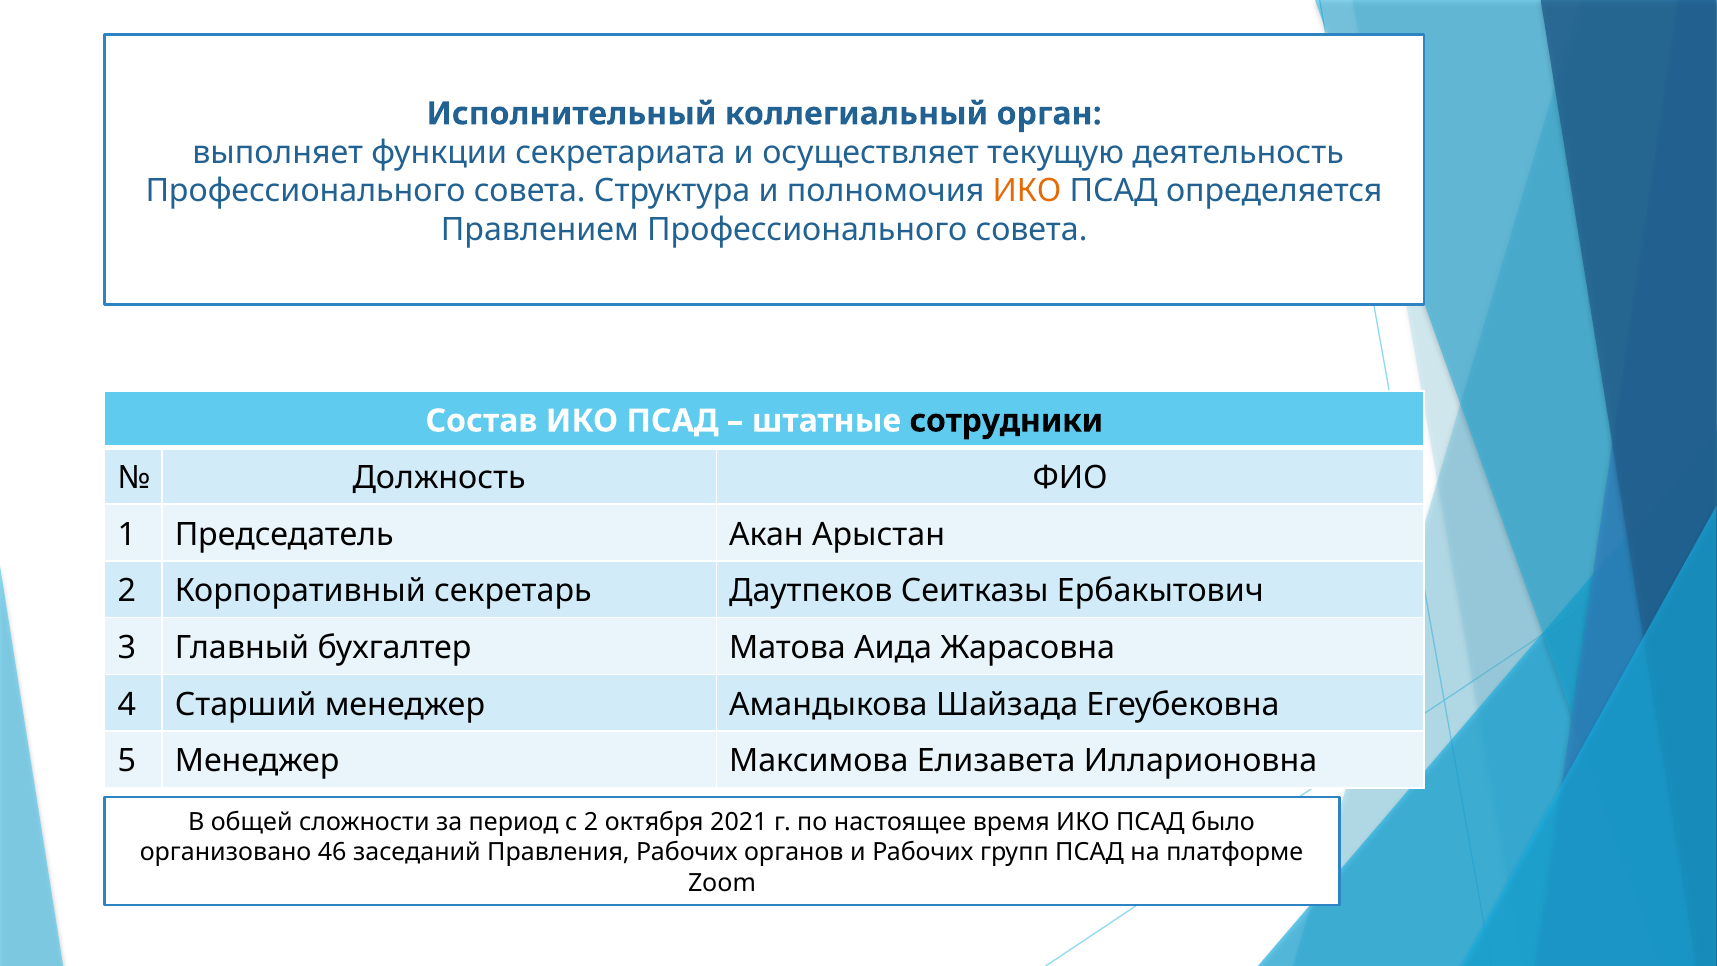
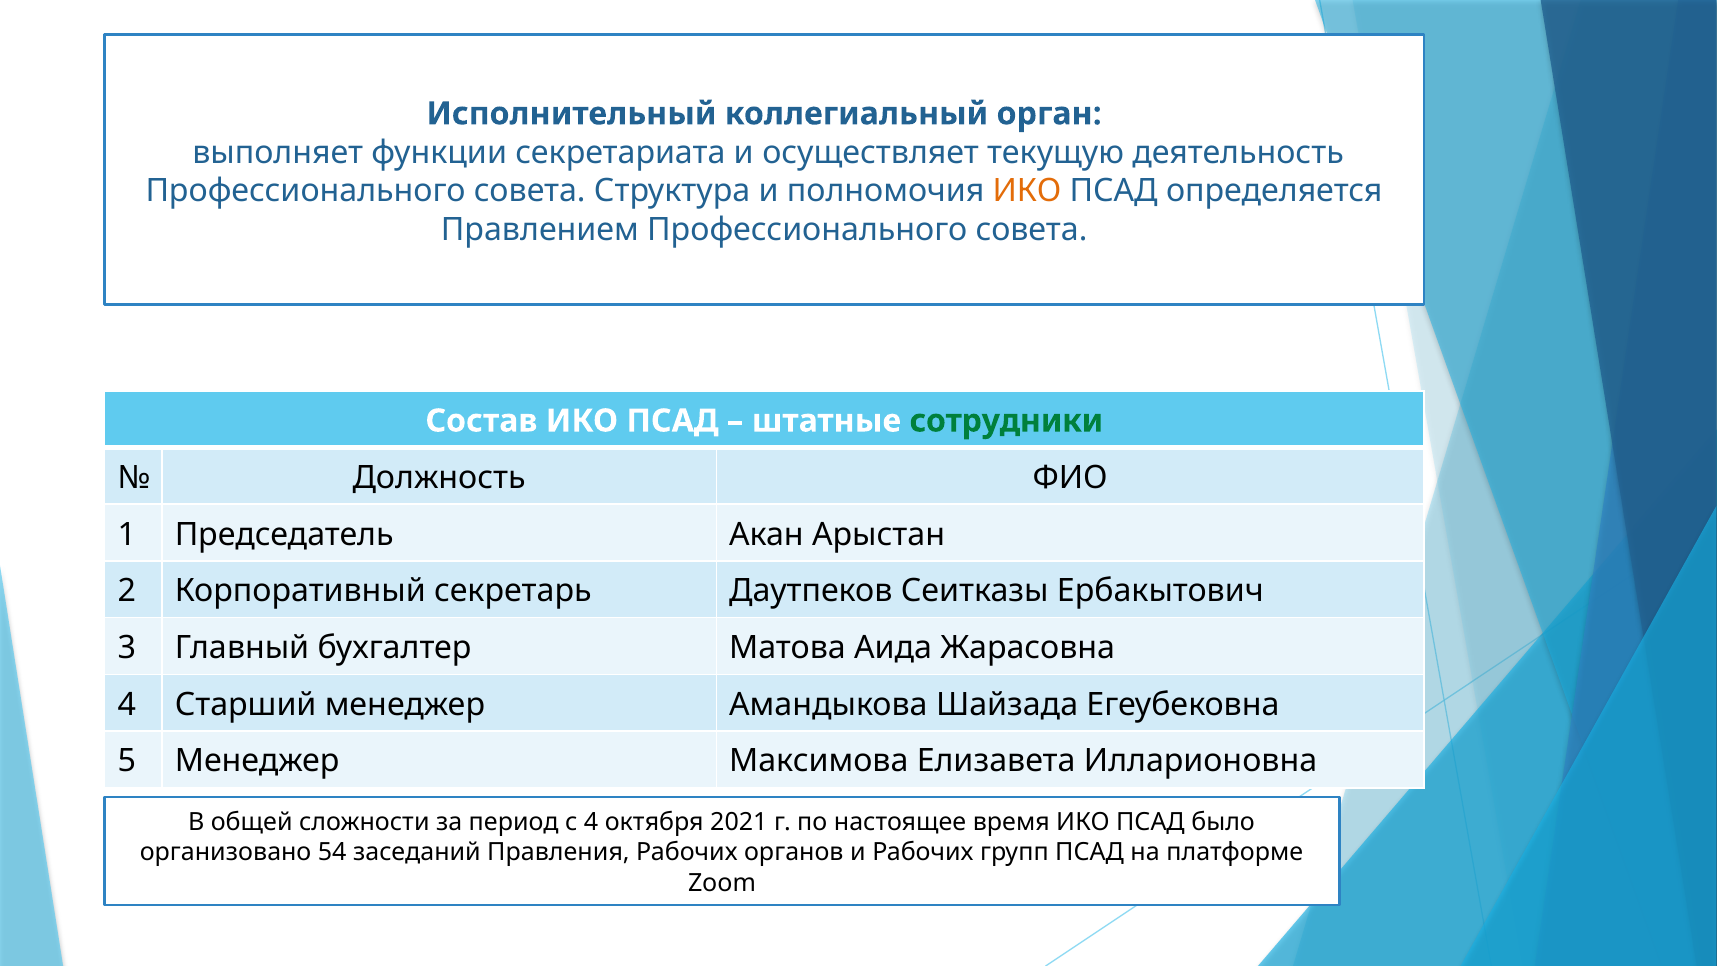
сотрудники colour: black -> green (1006, 421)
с 2: 2 -> 4 (591, 822)
46: 46 -> 54 (332, 853)
